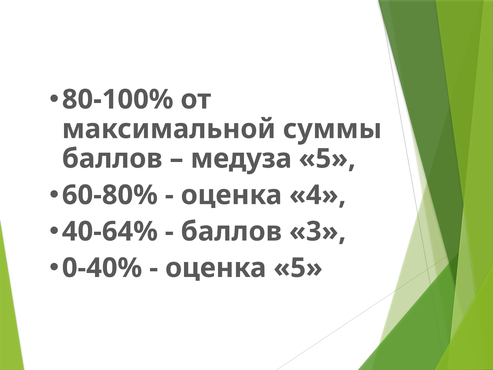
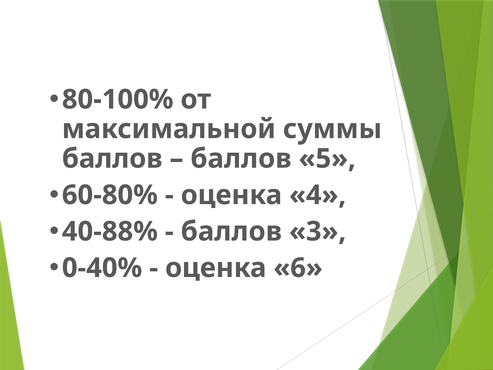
медуза: медуза -> баллов (241, 159)
40-64%: 40-64% -> 40-88% (110, 231)
оценка 5: 5 -> 6 (298, 268)
